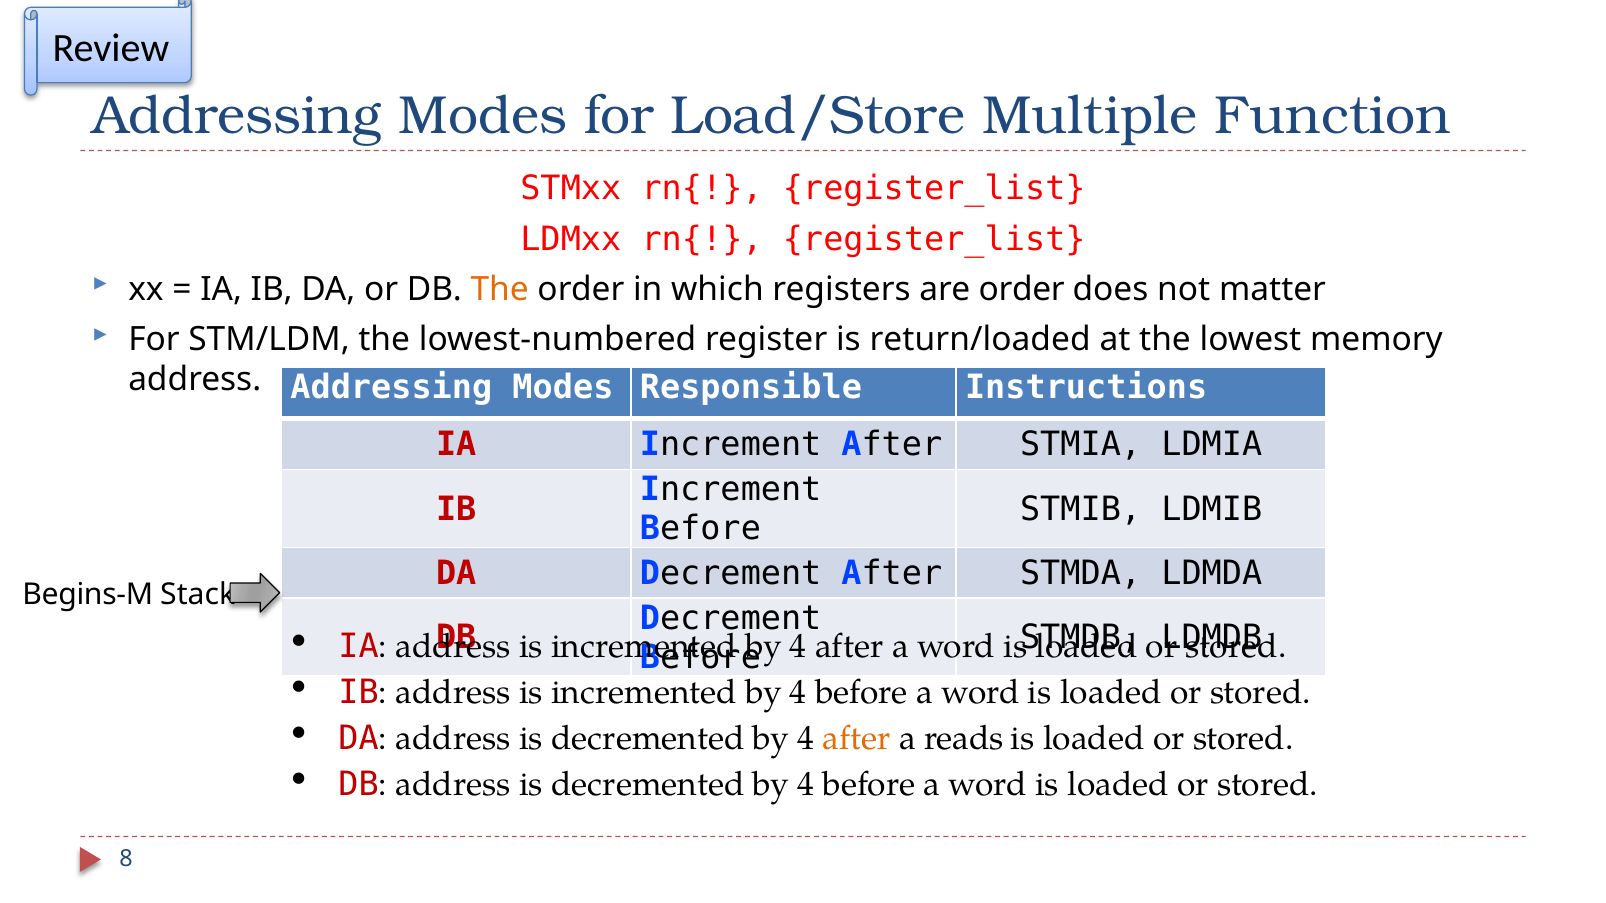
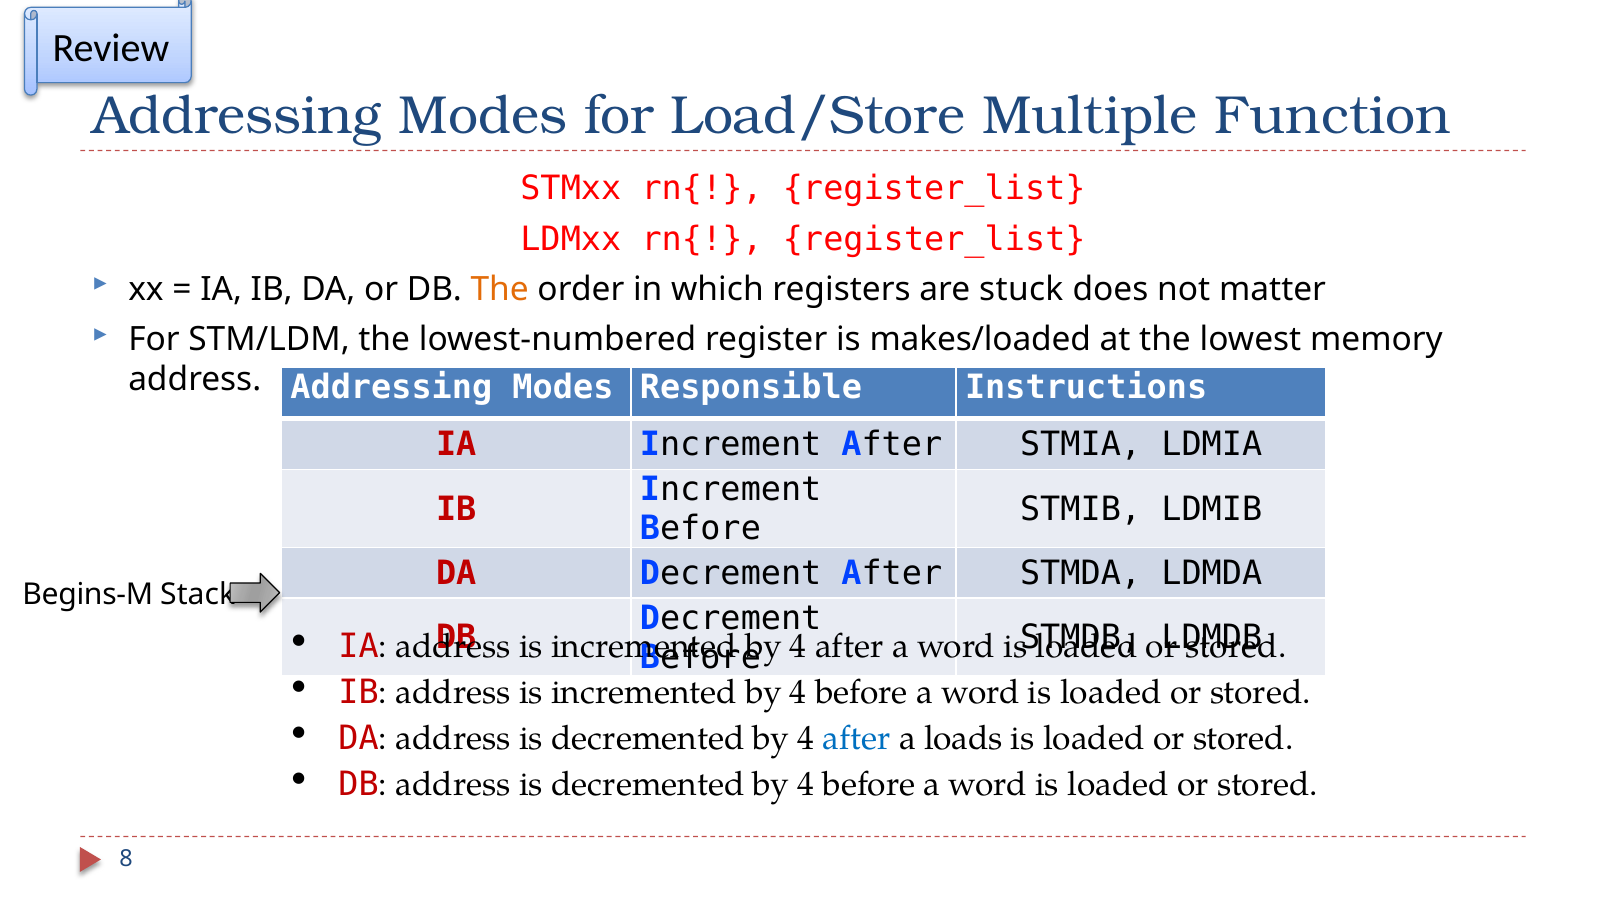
are order: order -> stuck (1021, 289)
return/loaded: return/loaded -> makes/loaded (980, 340)
after colour: orange -> blue (857, 739)
reads: reads -> loads (964, 739)
